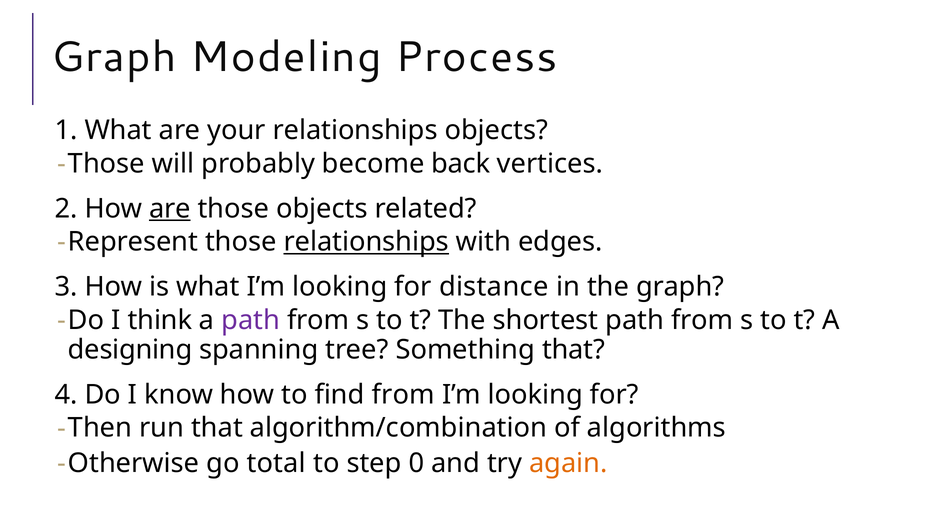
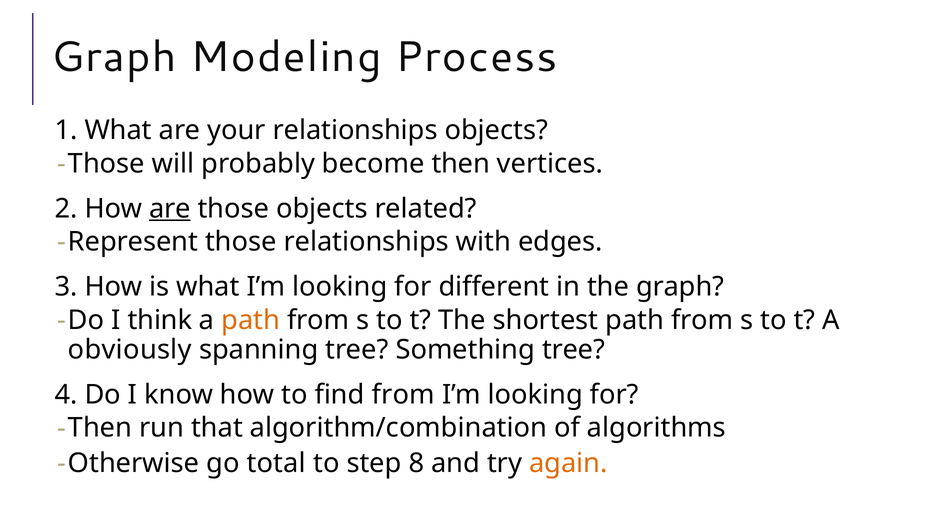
become back: back -> then (461, 164)
relationships underline: present -> none (366, 242)
distance: distance -> different (494, 287)
path colour: purple -> orange (251, 320)
designing: designing -> obviously (130, 350)
Something that: that -> tree (573, 350)
0: 0 -> 8 (416, 463)
